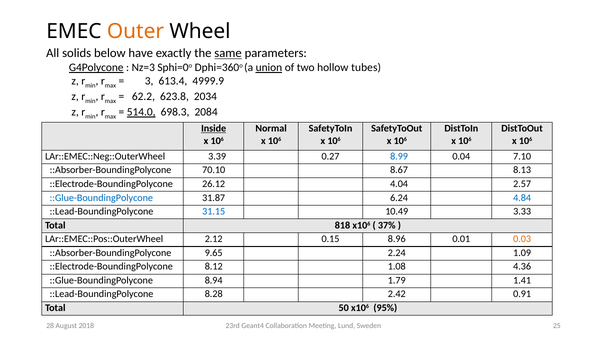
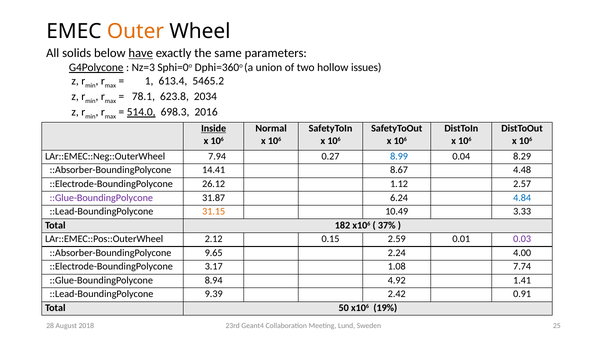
have underline: none -> present (141, 53)
same underline: present -> none (228, 53)
union underline: present -> none (269, 68)
tubes: tubes -> issues (366, 68)
3: 3 -> 1 (149, 81)
4999.9: 4999.9 -> 5465.2 (208, 81)
62.2: 62.2 -> 78.1 (143, 97)
2084: 2084 -> 2016 (206, 112)
3.39: 3.39 -> 7.94 (217, 157)
7.10: 7.10 -> 8.29 (522, 157)
70.10: 70.10 -> 14.41 (214, 170)
8.13: 8.13 -> 4.48 (522, 170)
4.04: 4.04 -> 1.12 (399, 184)
::Glue-BoundingPolycone colour: blue -> purple (101, 198)
31.15 colour: blue -> orange (214, 212)
818: 818 -> 182 (343, 226)
8.96: 8.96 -> 2.59 (397, 239)
0.03 colour: orange -> purple (522, 239)
1.09: 1.09 -> 4.00 (522, 253)
8.12: 8.12 -> 3.17 (214, 267)
4.36: 4.36 -> 7.74 (522, 267)
1.79: 1.79 -> 4.92 (397, 281)
8.28: 8.28 -> 9.39 (214, 295)
95%: 95% -> 19% (385, 308)
